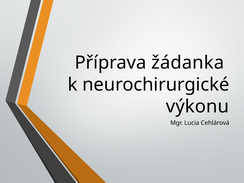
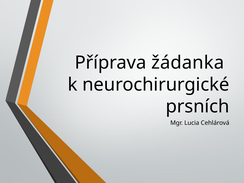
výkonu: výkonu -> prsních (198, 107)
